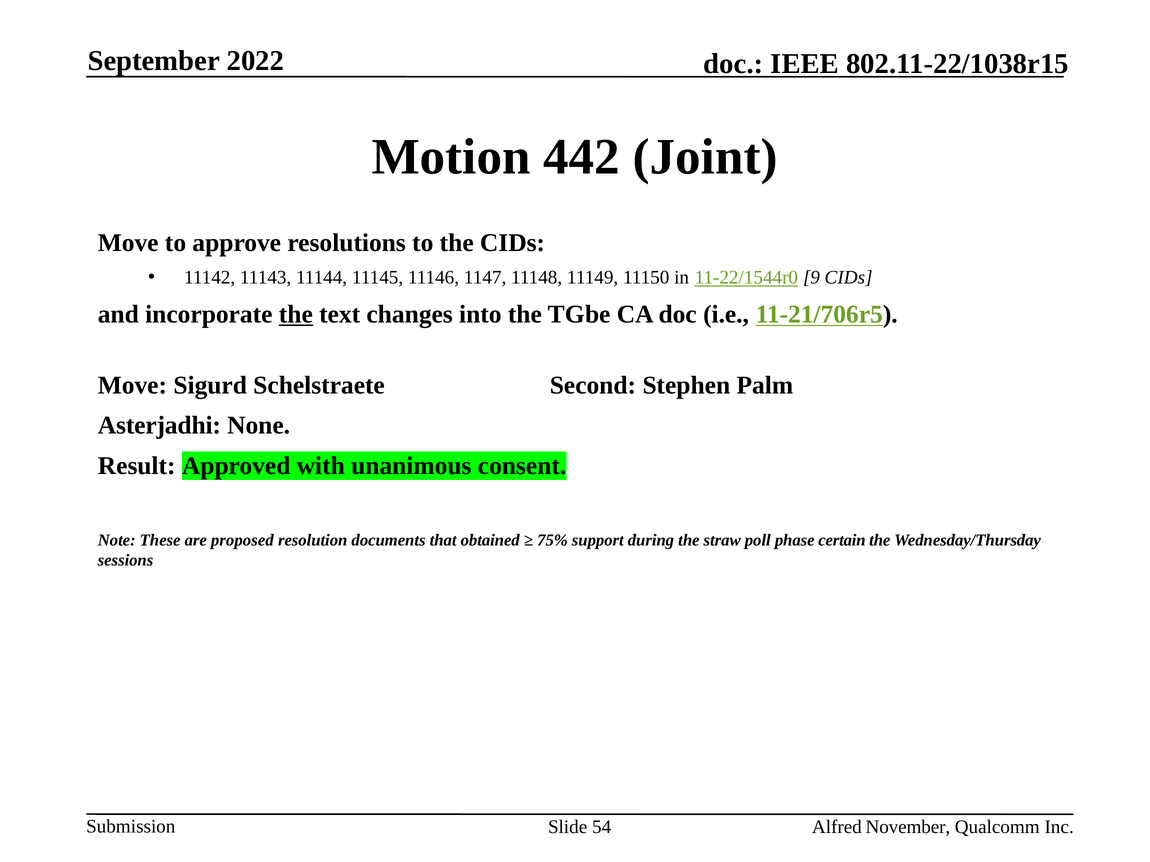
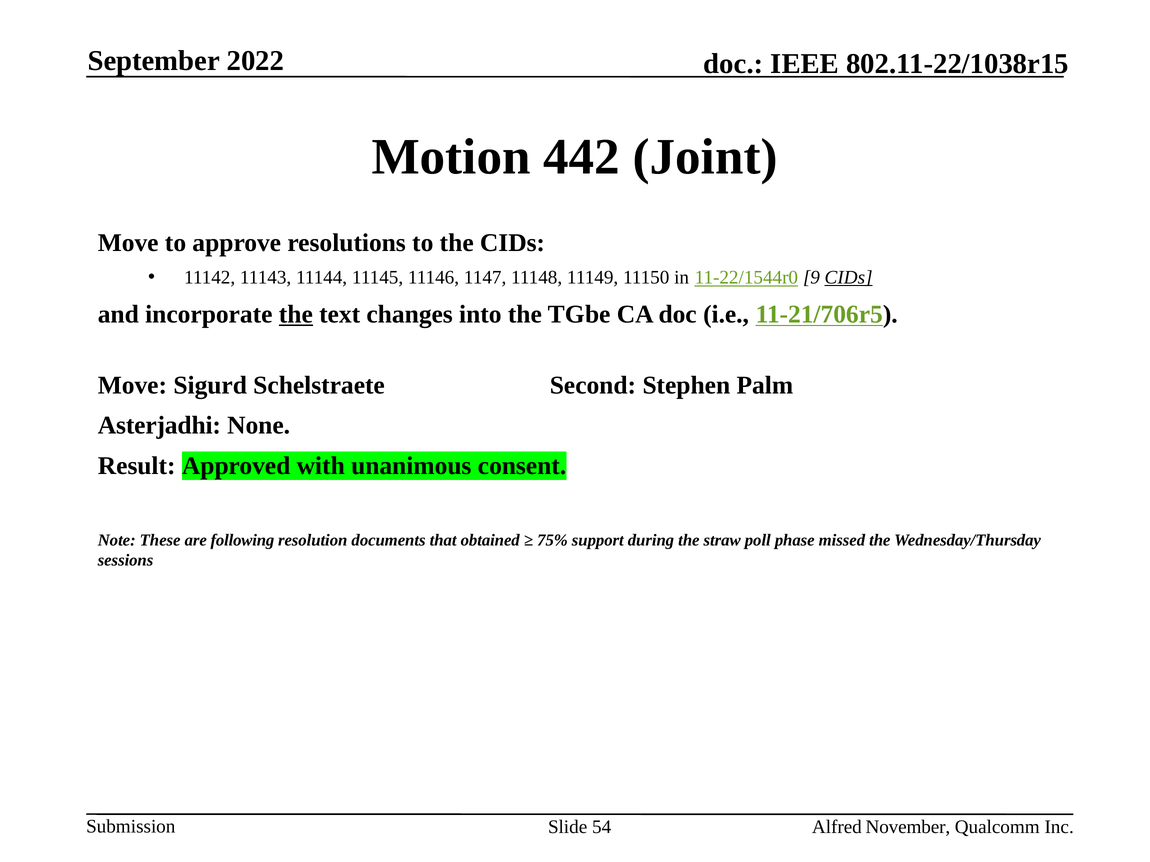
CIDs underline: none -> present (849, 277)
proposed: proposed -> following (242, 541)
certain: certain -> missed (842, 541)
